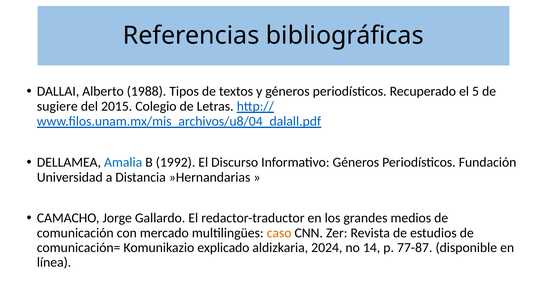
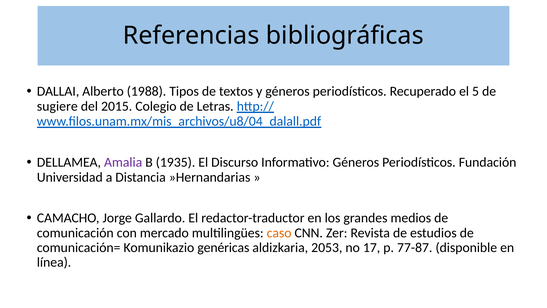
Amalia colour: blue -> purple (123, 162)
1992: 1992 -> 1935 (176, 162)
explicado: explicado -> genéricas (223, 247)
2024: 2024 -> 2053 (327, 247)
14: 14 -> 17 (372, 247)
